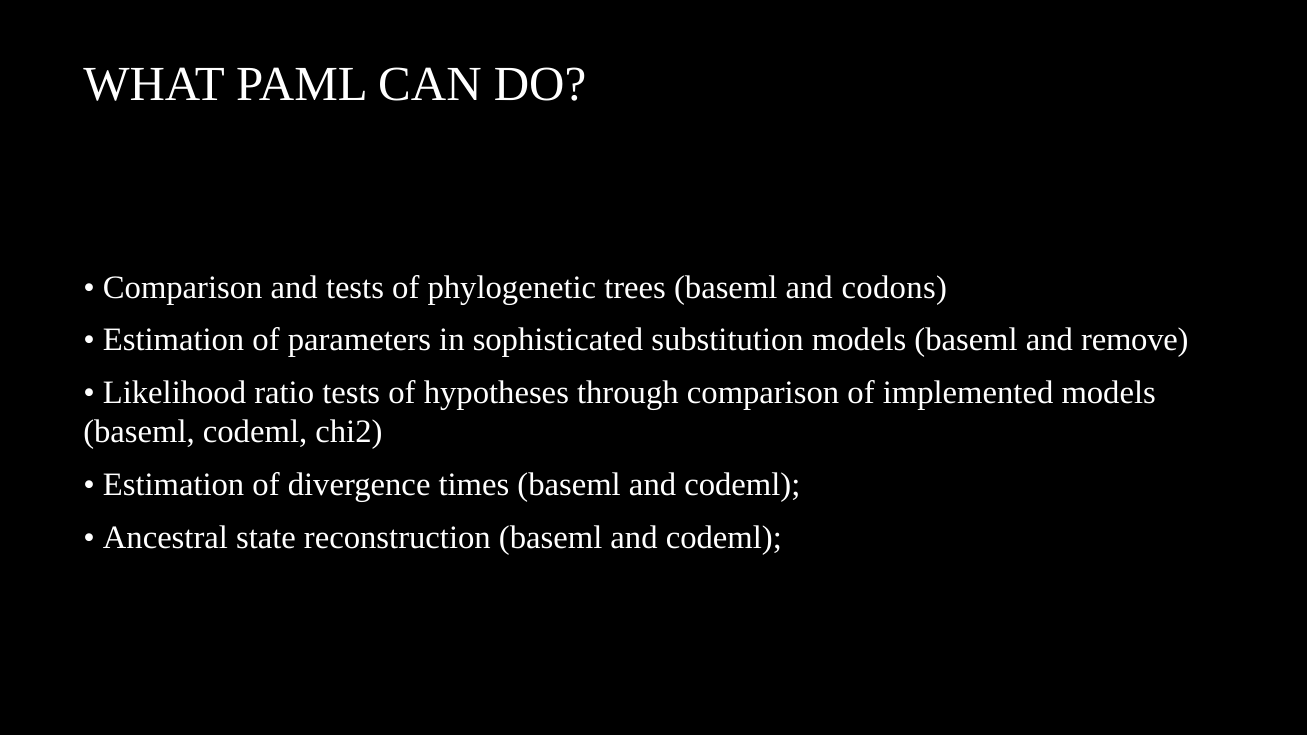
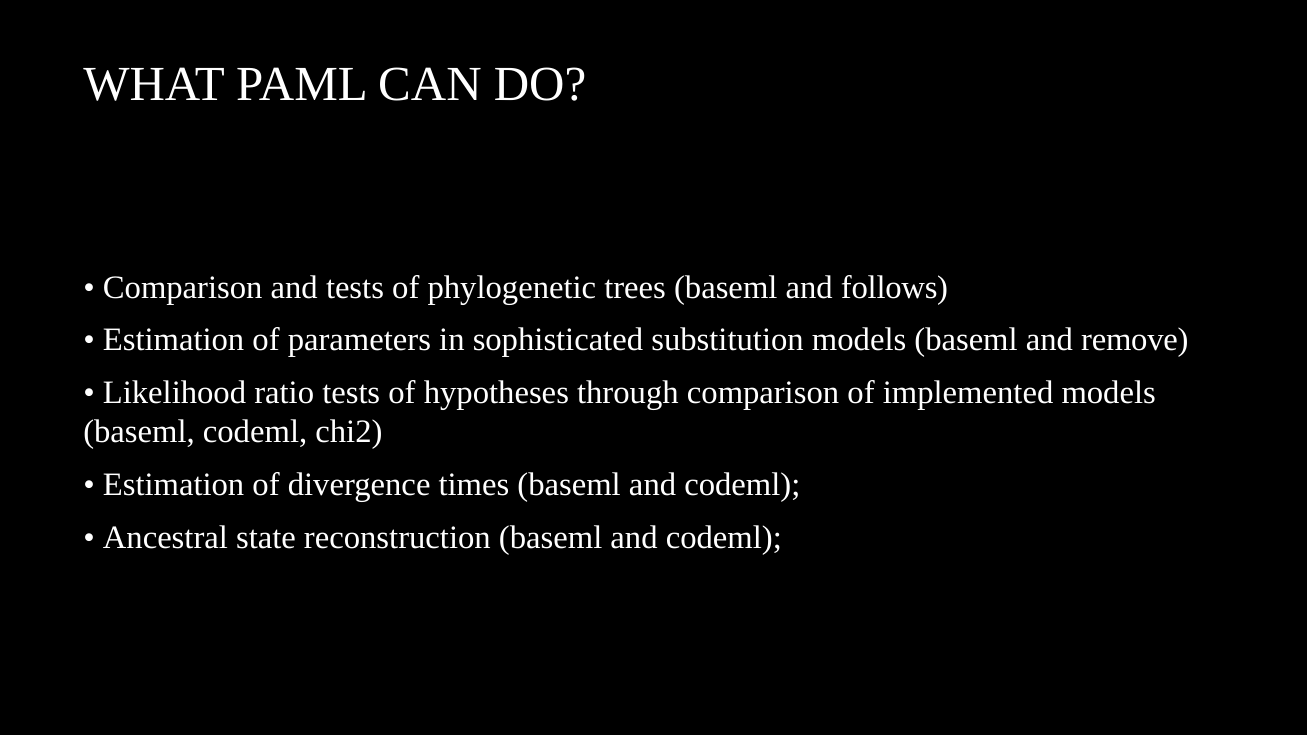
codons: codons -> follows (895, 287)
